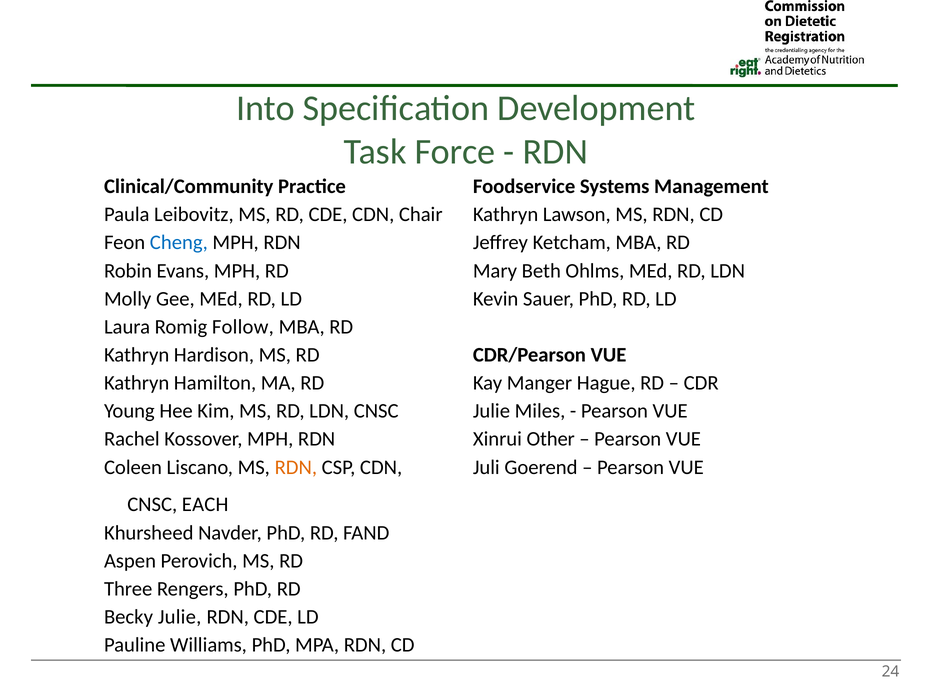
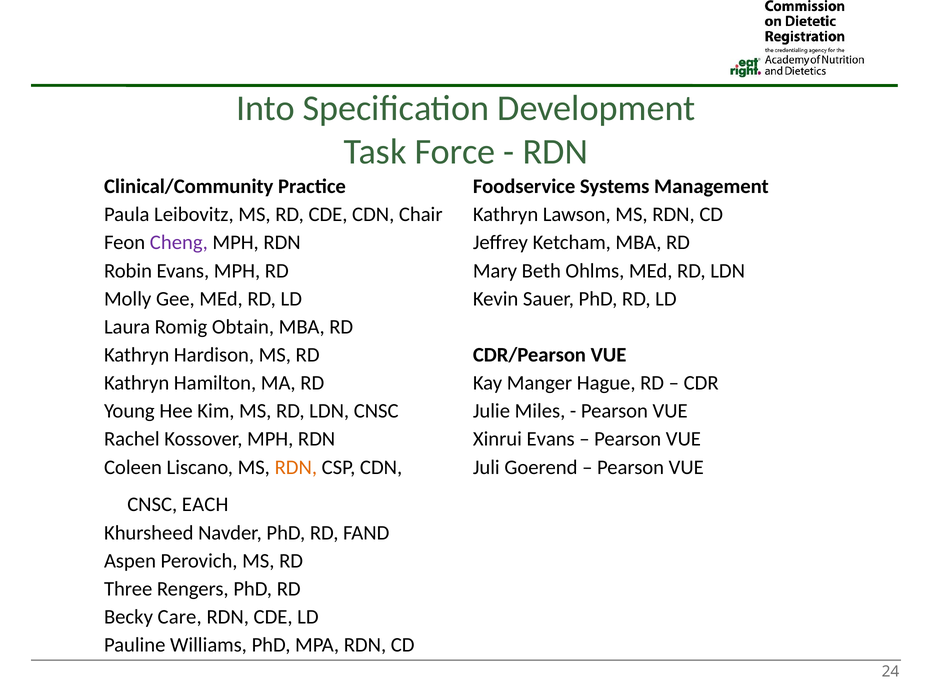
Cheng colour: blue -> purple (179, 243)
Follow: Follow -> Obtain (243, 327)
Xinrui Other: Other -> Evans (551, 439)
Becky Julie: Julie -> Care (180, 617)
